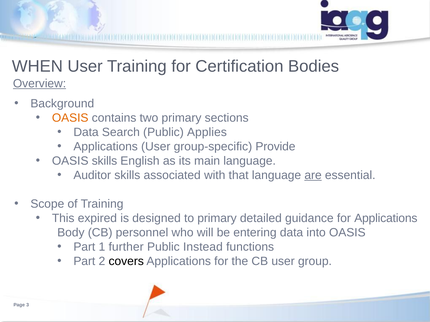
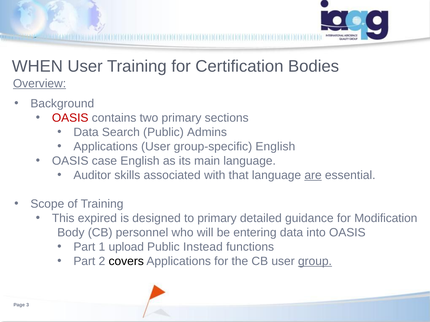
OASIS colour: orange -> red (70, 118)
Applies: Applies -> Admins (207, 133)
group-specific Provide: Provide -> English (275, 147)
OASIS skills: skills -> case (104, 161)
for Applications: Applications -> Modification (386, 219)
further: further -> upload (126, 247)
group underline: none -> present (315, 262)
